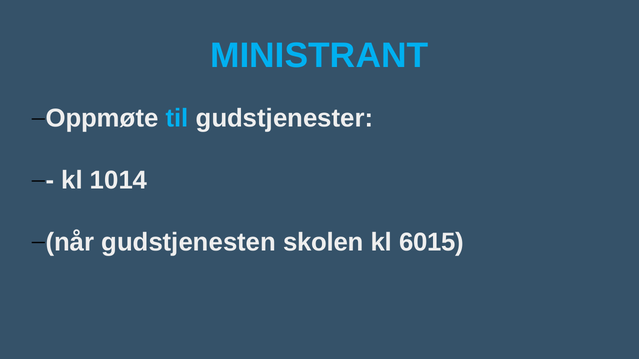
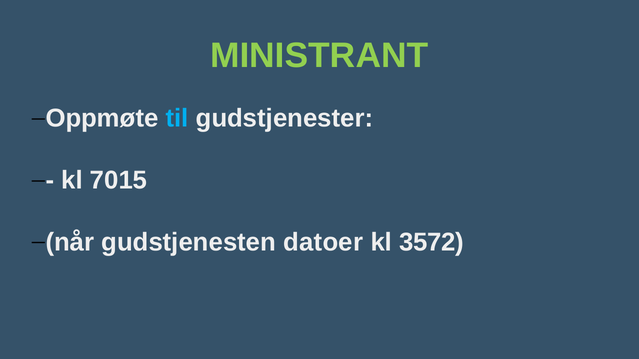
MINISTRANT colour: light blue -> light green (319, 55)
1014: 1014 -> 7015 (119, 180)
skolen: skolen -> datoer (323, 242)
6015: 6015 -> 3572 (432, 242)
